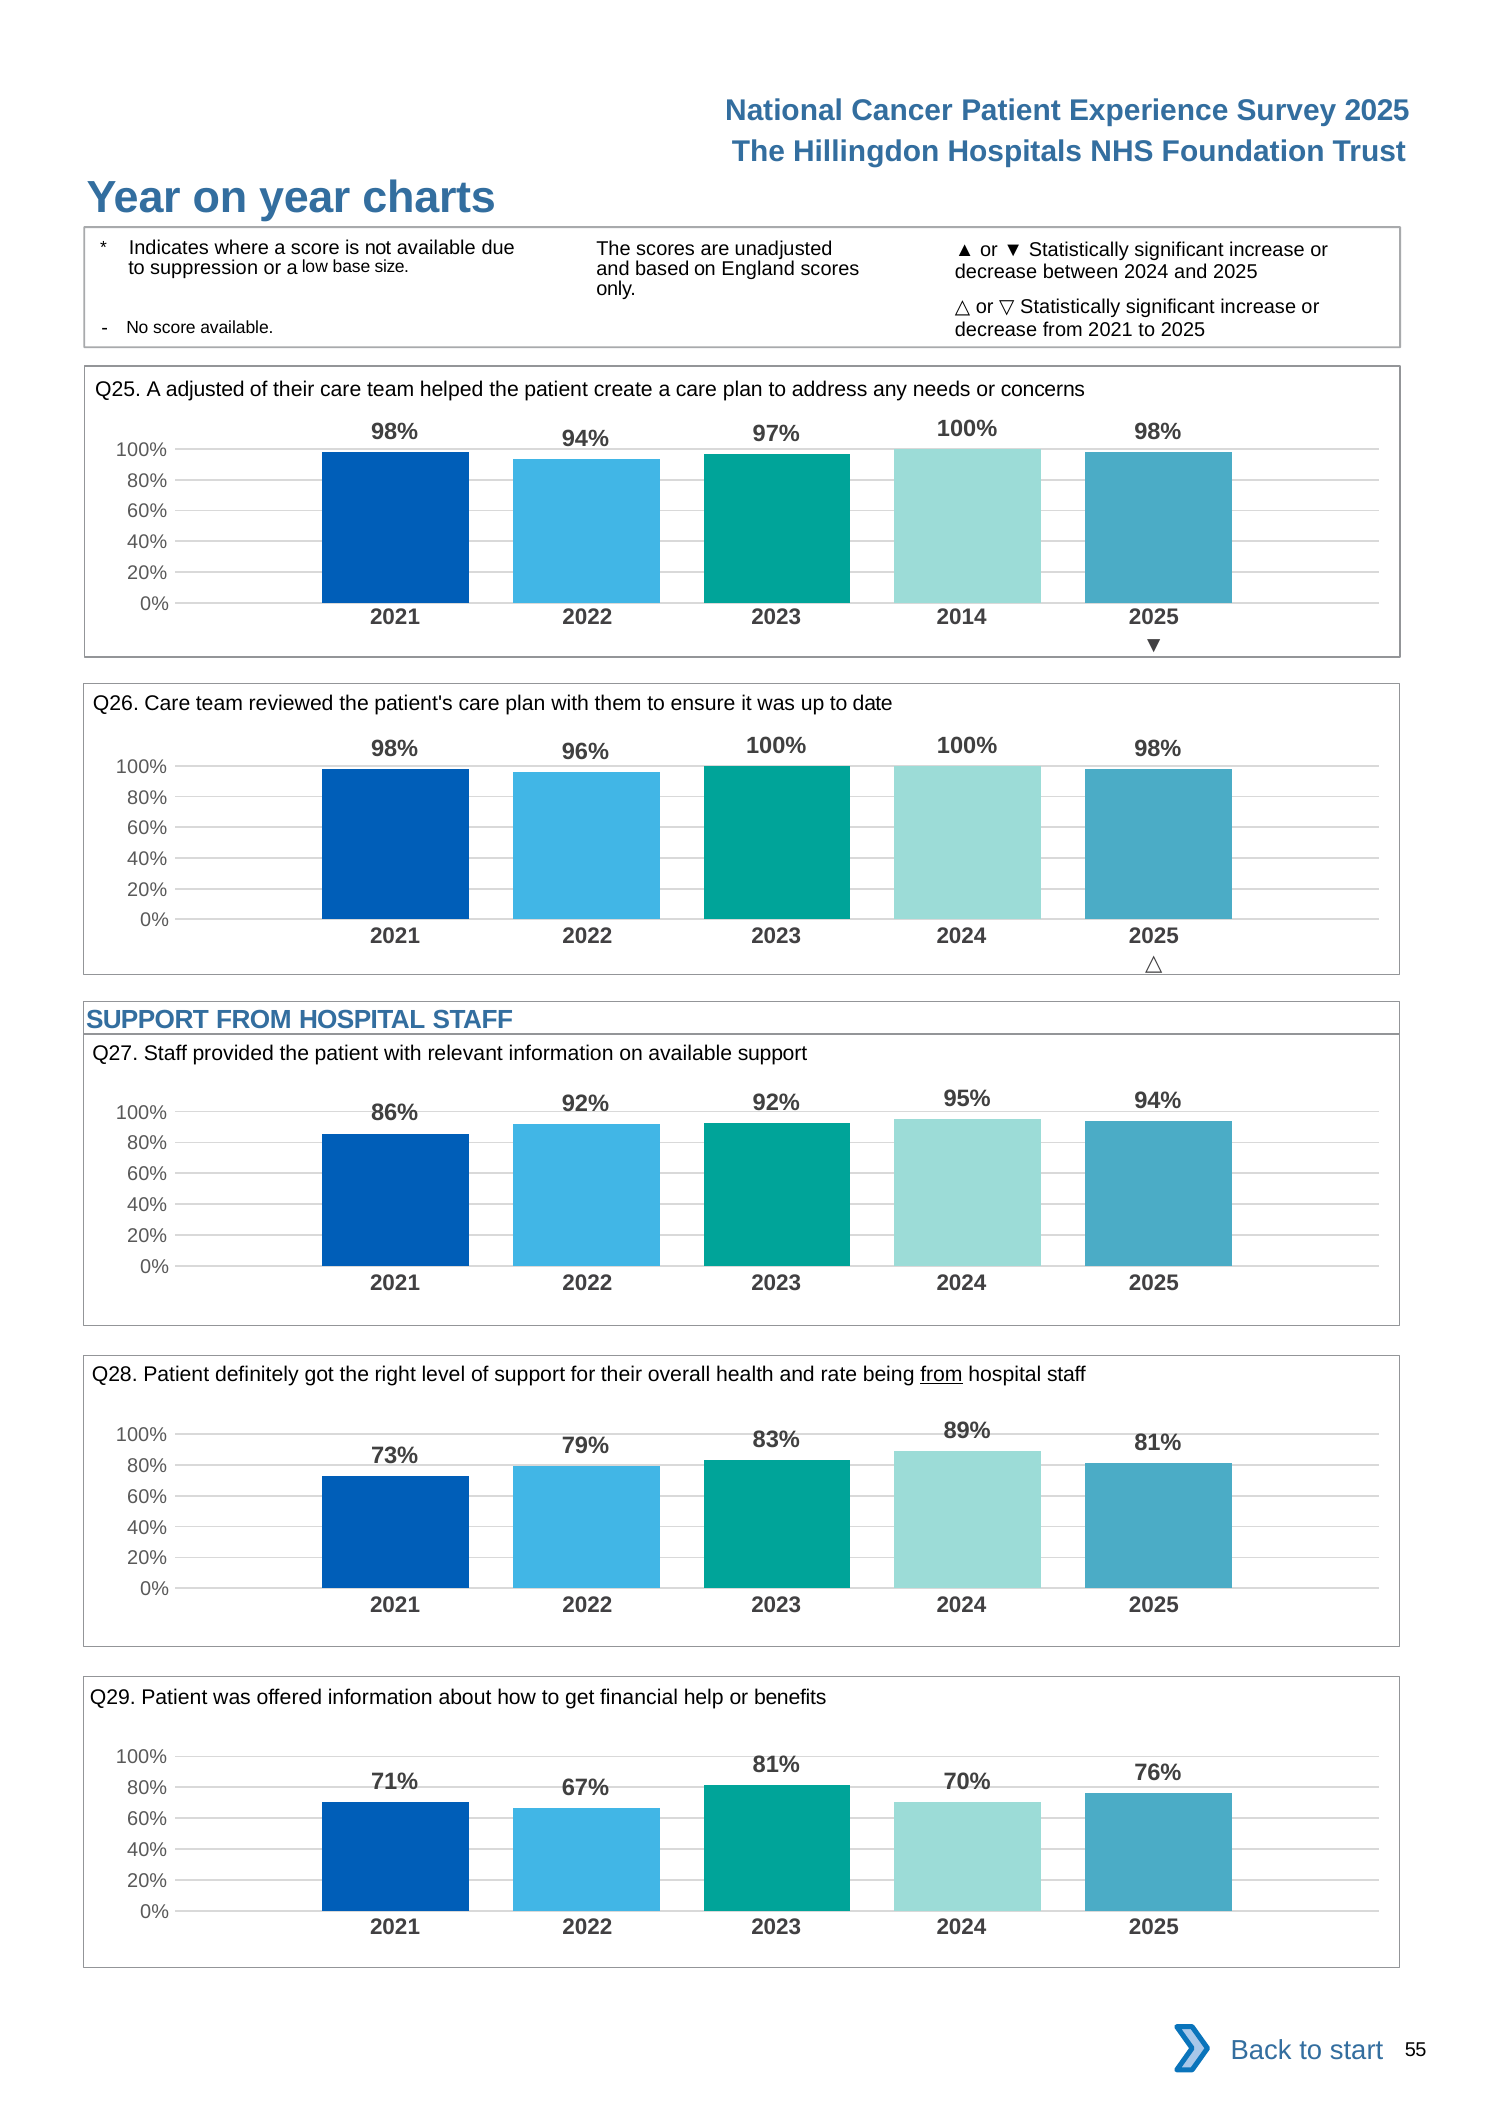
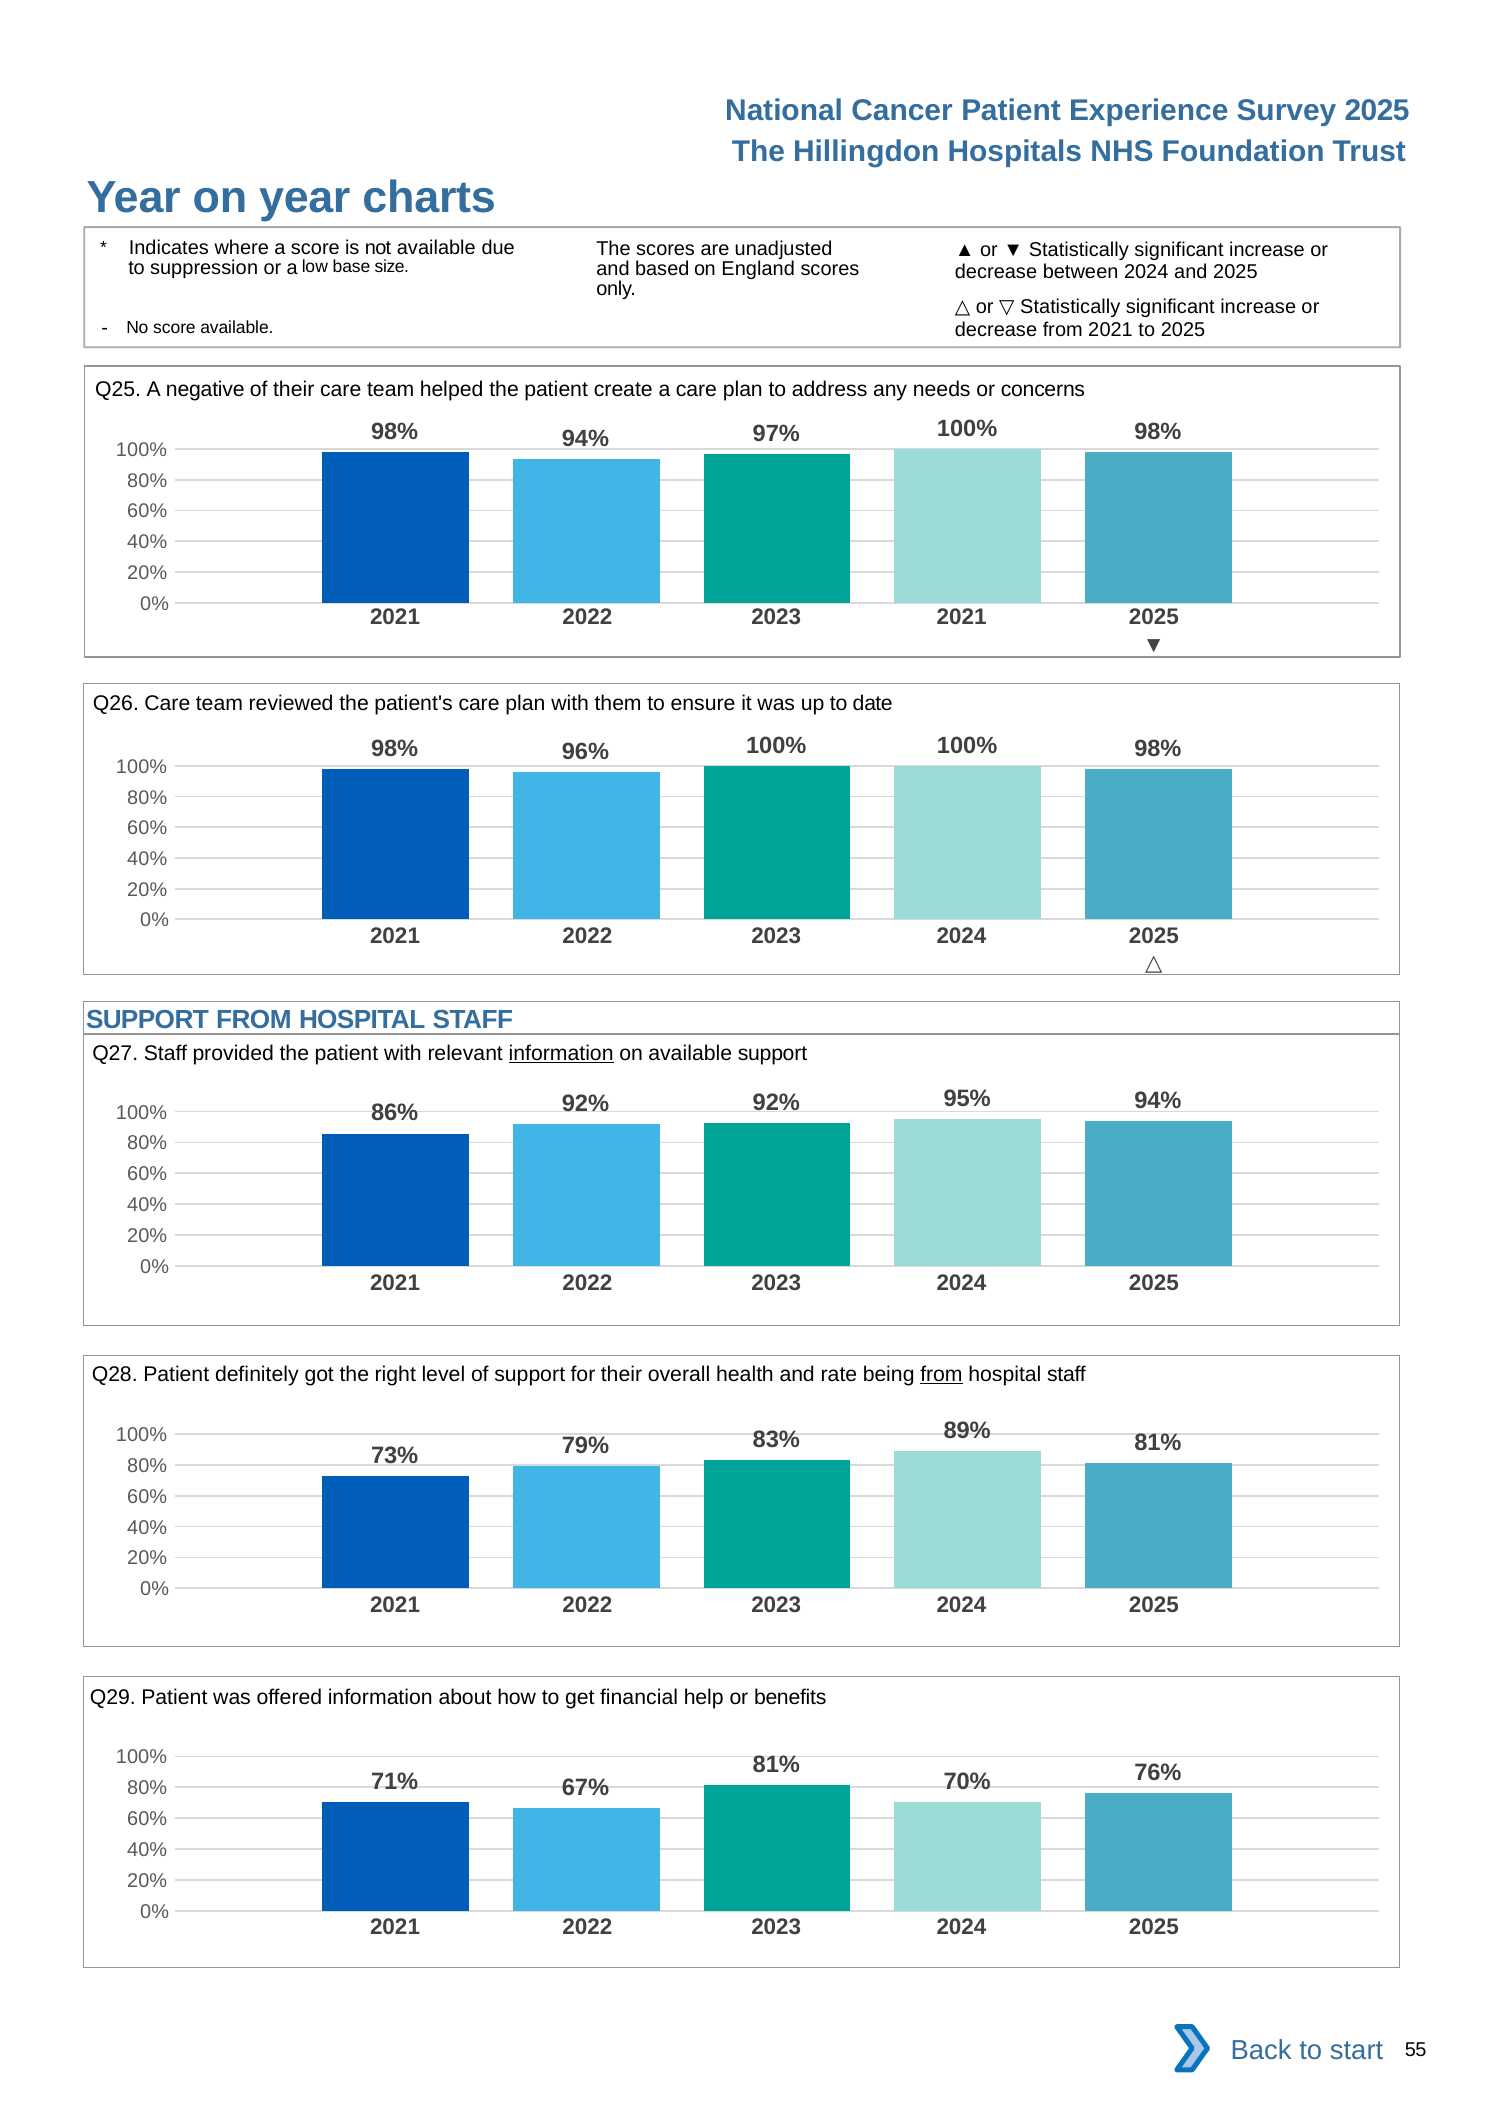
adjusted: adjusted -> negative (205, 389)
2023 2014: 2014 -> 2021 (962, 617)
information underline: none -> present (561, 1053)
